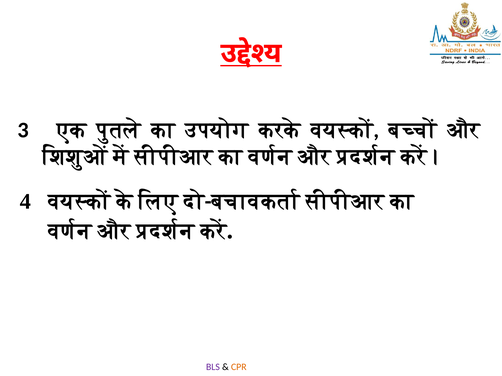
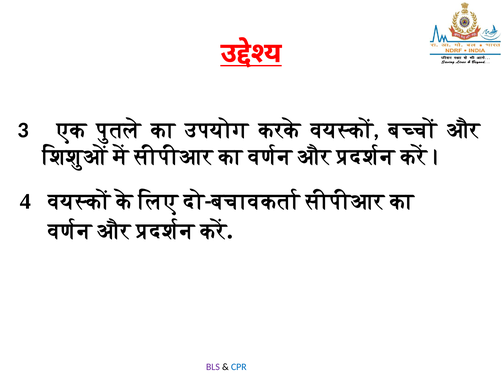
CPR colour: orange -> blue (239, 367)
